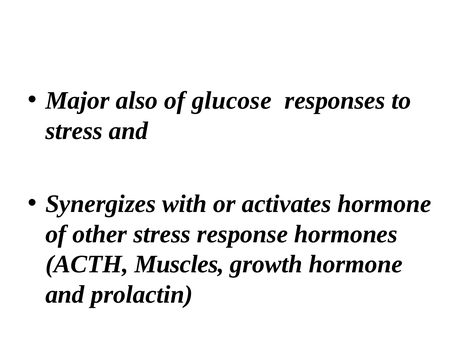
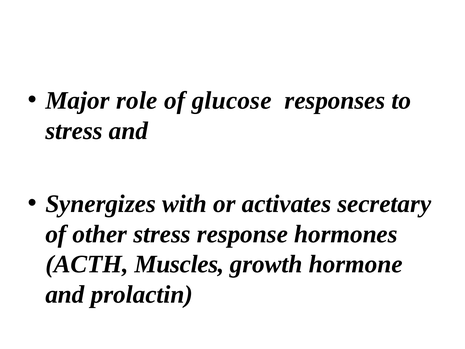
also: also -> role (137, 101)
activates hormone: hormone -> secretary (384, 204)
